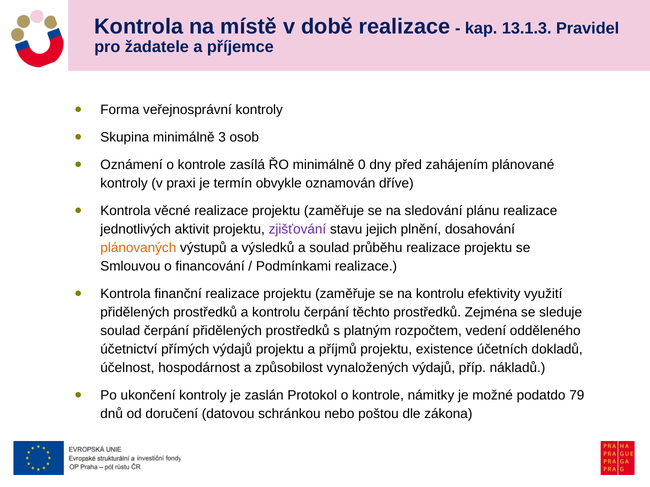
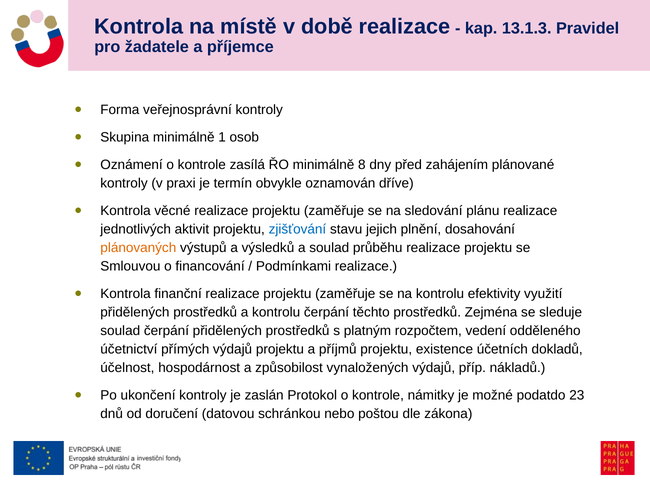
3: 3 -> 1 (222, 138)
0: 0 -> 8 (362, 165)
zjišťování colour: purple -> blue (297, 230)
79: 79 -> 23 (577, 396)
